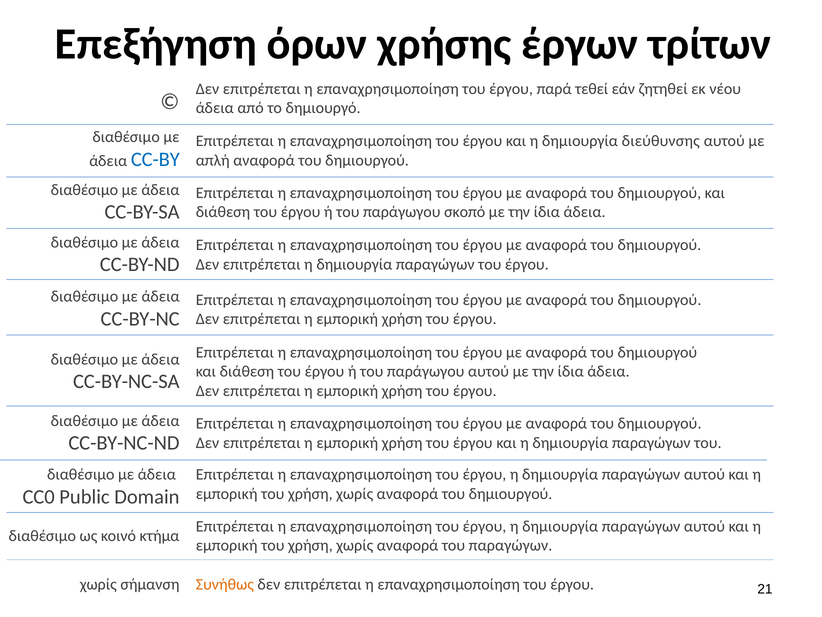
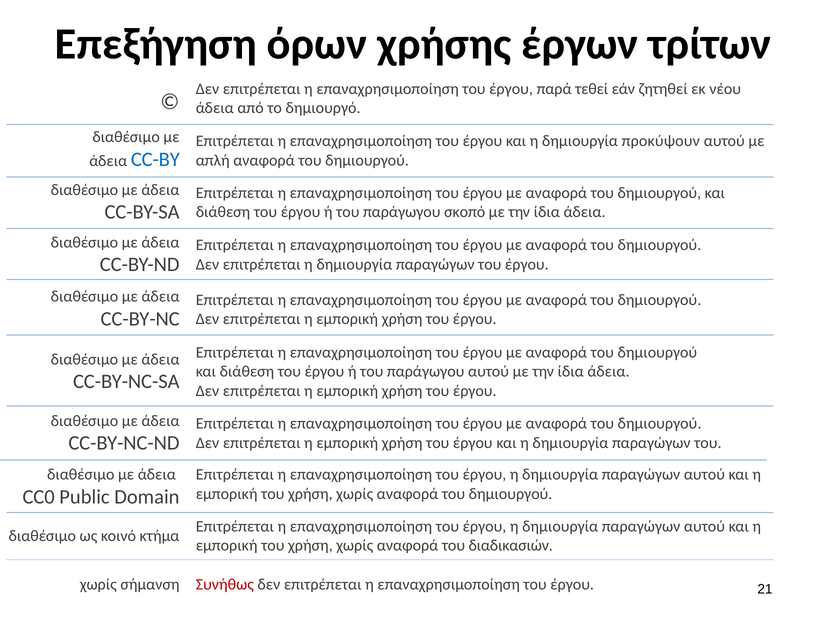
διεύθυνσης: διεύθυνσης -> προκύψουν (661, 141)
του παραγώγων: παραγώγων -> διαδικασιών (511, 545)
Συνήθως colour: orange -> red (225, 584)
